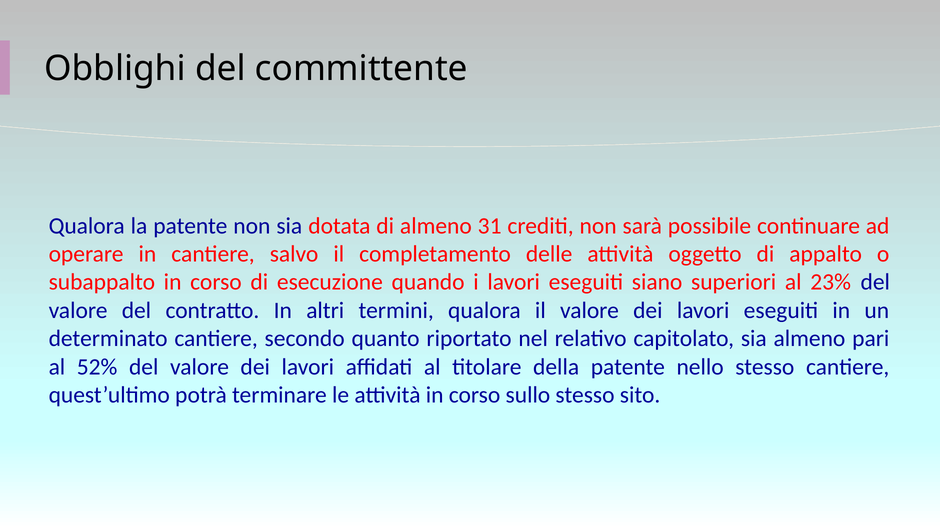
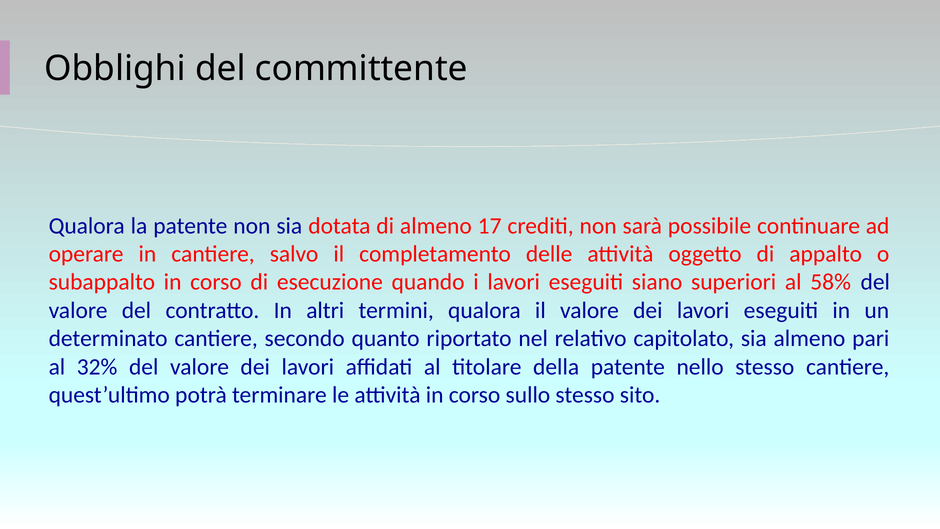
31: 31 -> 17 (490, 226)
23%: 23% -> 58% (831, 282)
52%: 52% -> 32% (97, 367)
